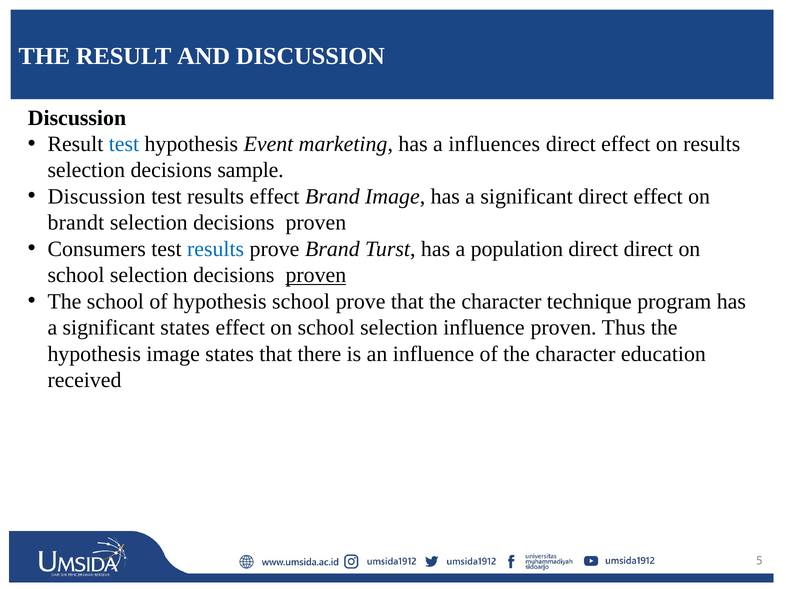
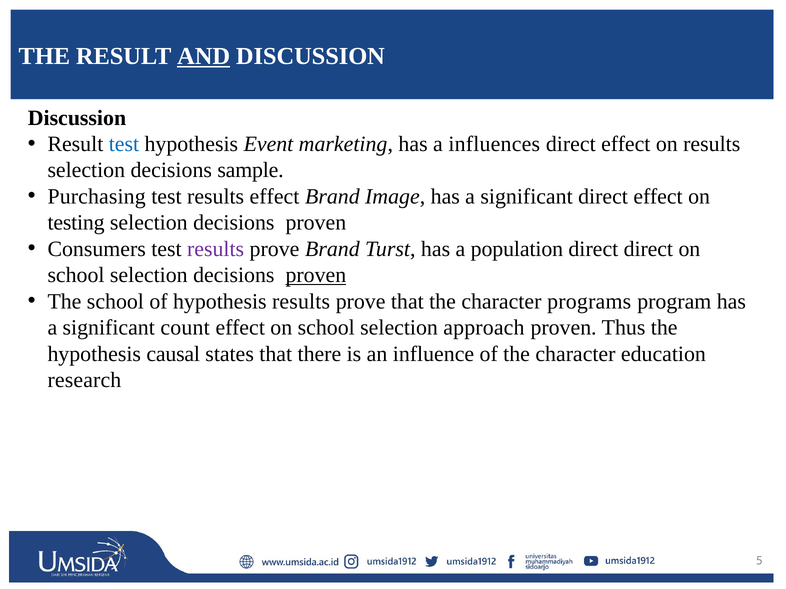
AND underline: none -> present (204, 56)
Discussion: Discussion -> Purchasing (97, 197)
brandt: brandt -> testing (76, 223)
results colour: blue -> purple (216, 249)
hypothesis school: school -> results (301, 302)
technique: technique -> programs (589, 302)
significant states: states -> count (185, 328)
selection influence: influence -> approach (484, 328)
hypothesis image: image -> causal (173, 354)
received: received -> research (84, 380)
